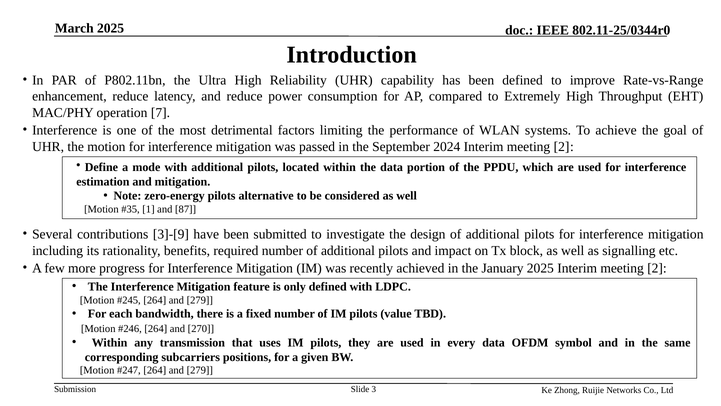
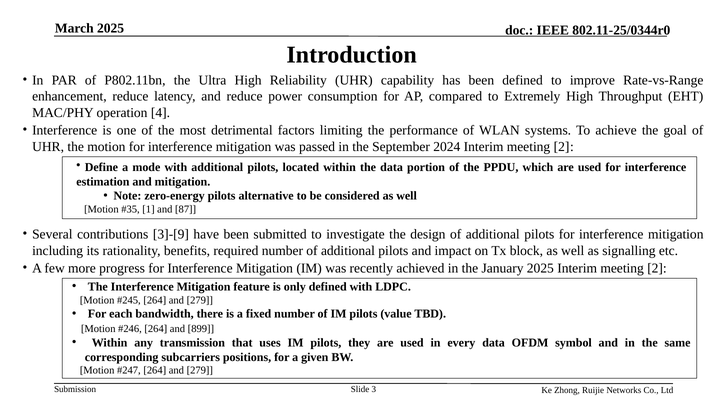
7: 7 -> 4 (160, 112)
270: 270 -> 899 (201, 328)
